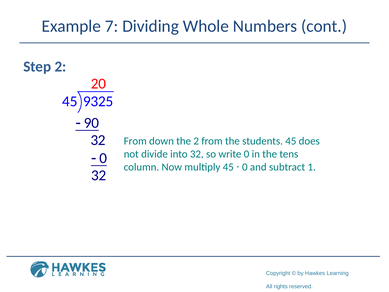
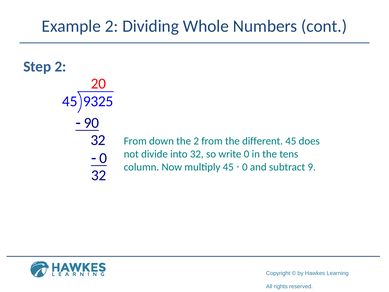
Example 7: 7 -> 2 (112, 26)
students: students -> different (263, 141)
1: 1 -> 9 (312, 167)
